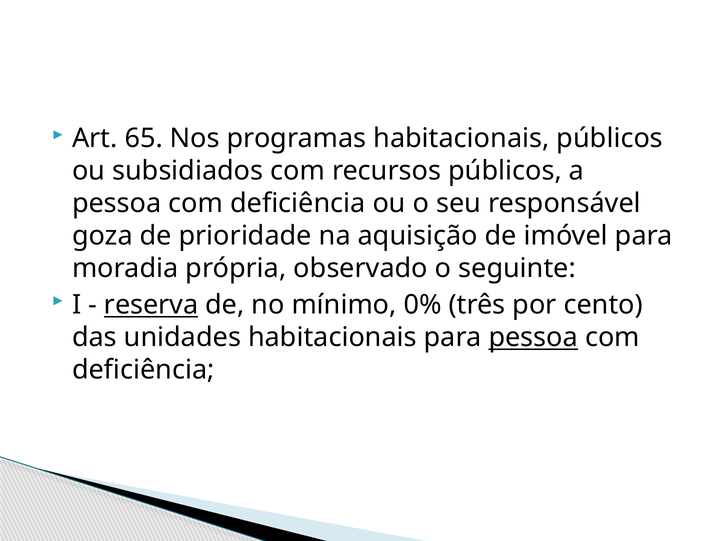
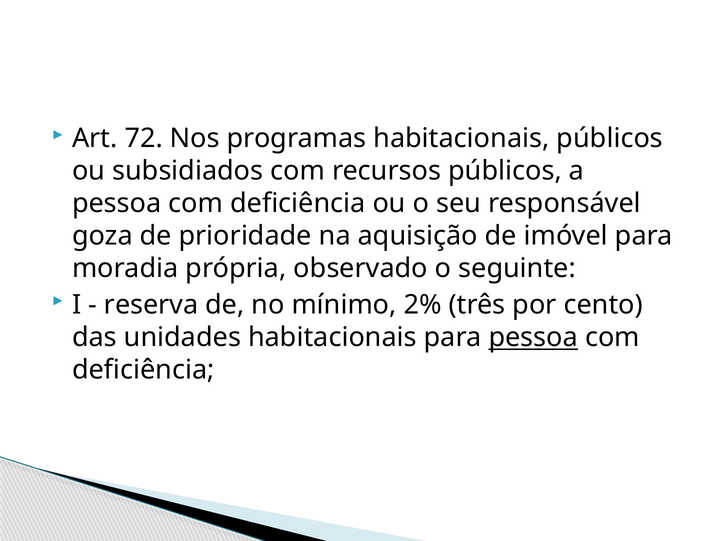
65: 65 -> 72 (144, 139)
reserva underline: present -> none (151, 305)
0%: 0% -> 2% (423, 305)
